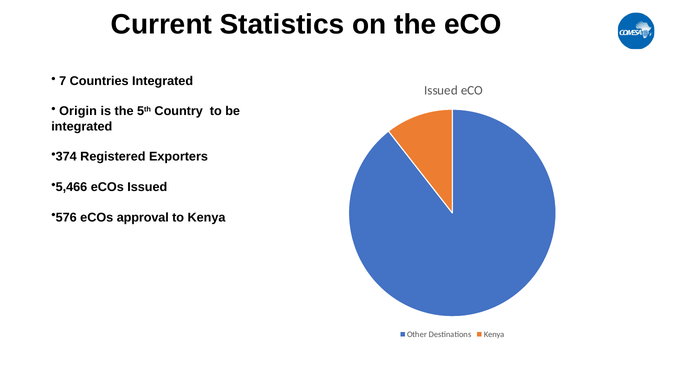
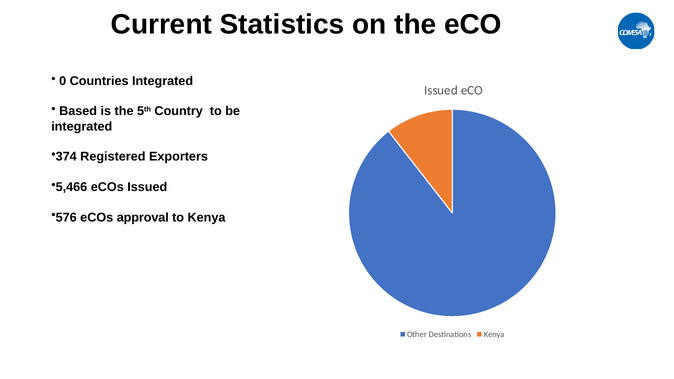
7: 7 -> 0 (63, 81)
Origin: Origin -> Based (78, 111)
